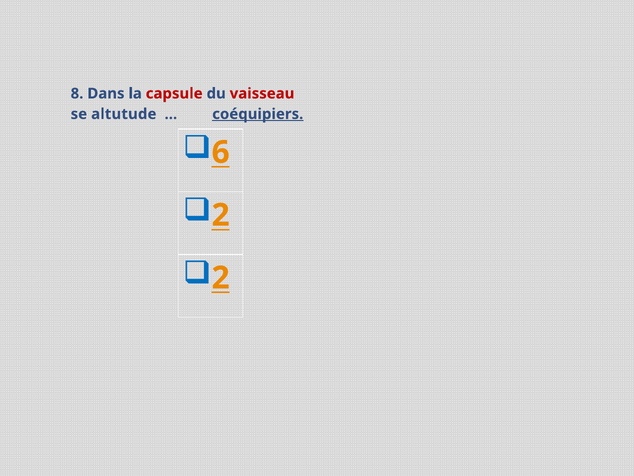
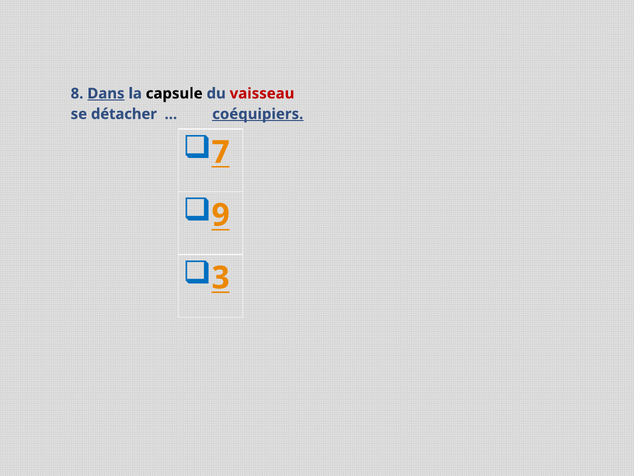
Dans underline: none -> present (106, 93)
capsule colour: red -> black (174, 93)
altutude: altutude -> détacher (124, 114)
6: 6 -> 7 (221, 152)
2: 2 -> 9 (221, 215)
2: 2 -> 3 (221, 278)
